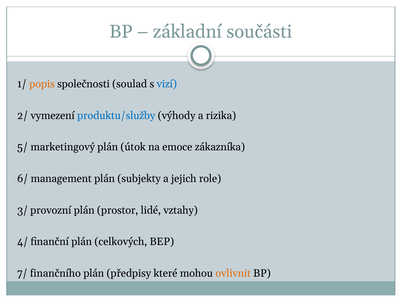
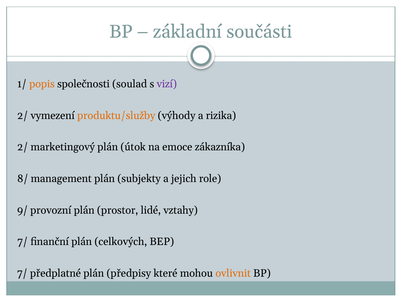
vizí colour: blue -> purple (167, 84)
produktu/služby colour: blue -> orange (116, 115)
5/: 5/ -> 2/ (23, 147)
6/: 6/ -> 8/ (23, 178)
3/: 3/ -> 9/ (23, 210)
4/: 4/ -> 7/ (23, 241)
finančního: finančního -> předplatné (55, 273)
